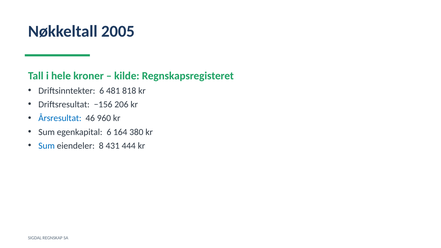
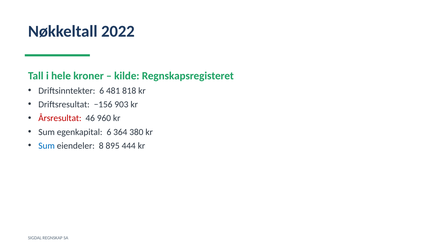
2005: 2005 -> 2022 (118, 31)
206: 206 -> 903 (121, 104)
Årsresultat colour: blue -> red (60, 118)
164: 164 -> 364 (120, 132)
431: 431 -> 895 (113, 146)
